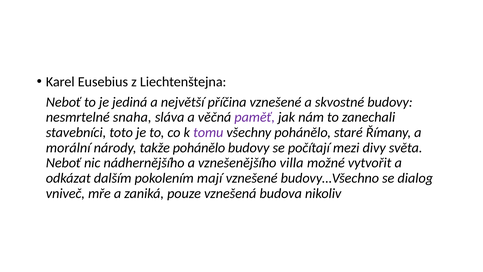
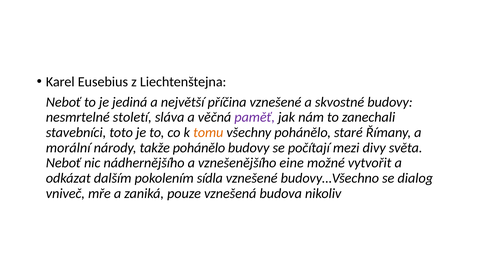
snaha: snaha -> století (132, 117)
tomu colour: purple -> orange (208, 132)
villa: villa -> eine (292, 163)
mají: mají -> sídla (210, 178)
